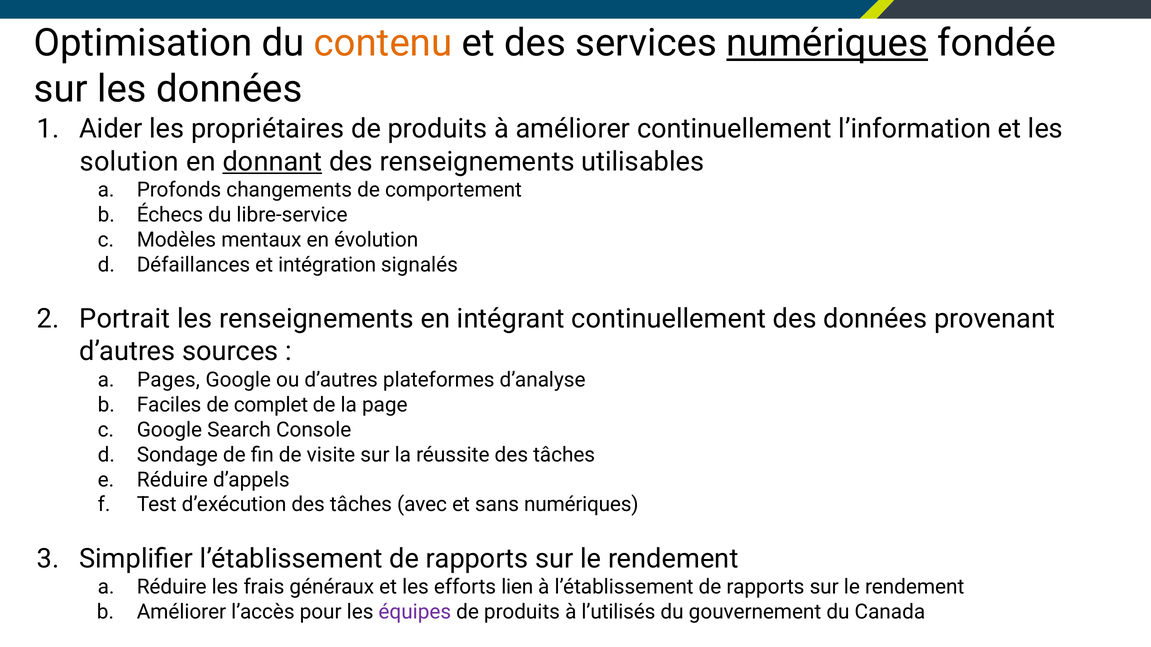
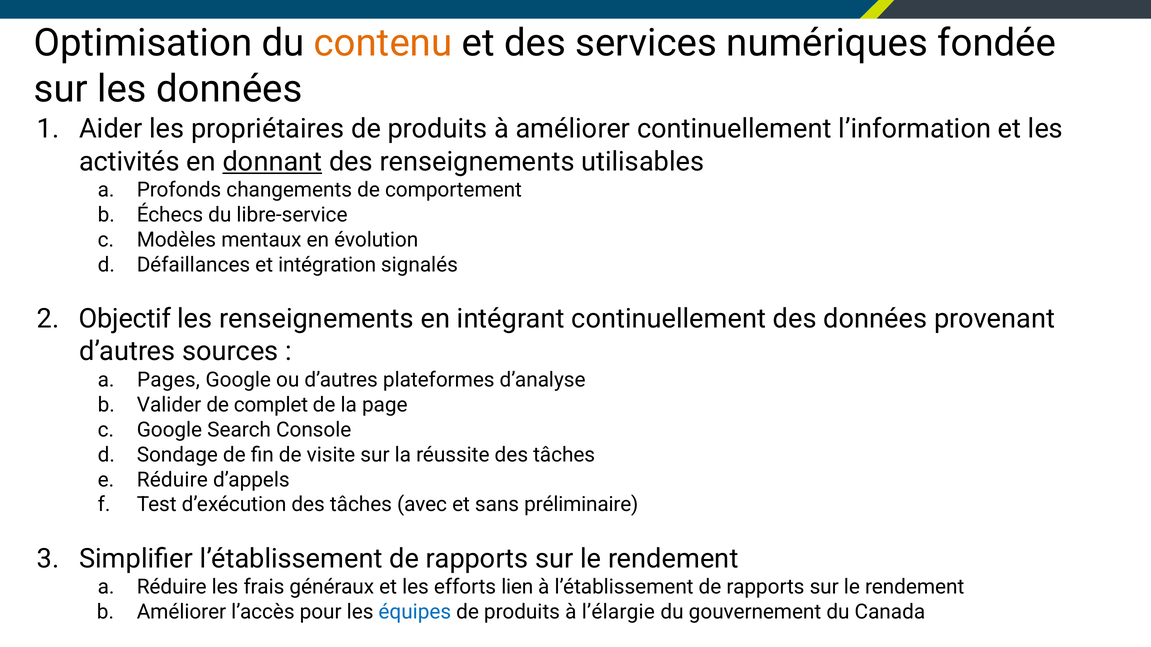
numériques underline: present -> none (827, 43)
solution: solution -> activités (129, 162)
Portrait: Portrait -> Objectif (125, 319)
Faciles: Faciles -> Valider (169, 405)
sans numériques: numériques -> préliminaire (581, 505)
équipes colour: purple -> blue (415, 613)
l’utilisés: l’utilisés -> l’élargie (618, 613)
